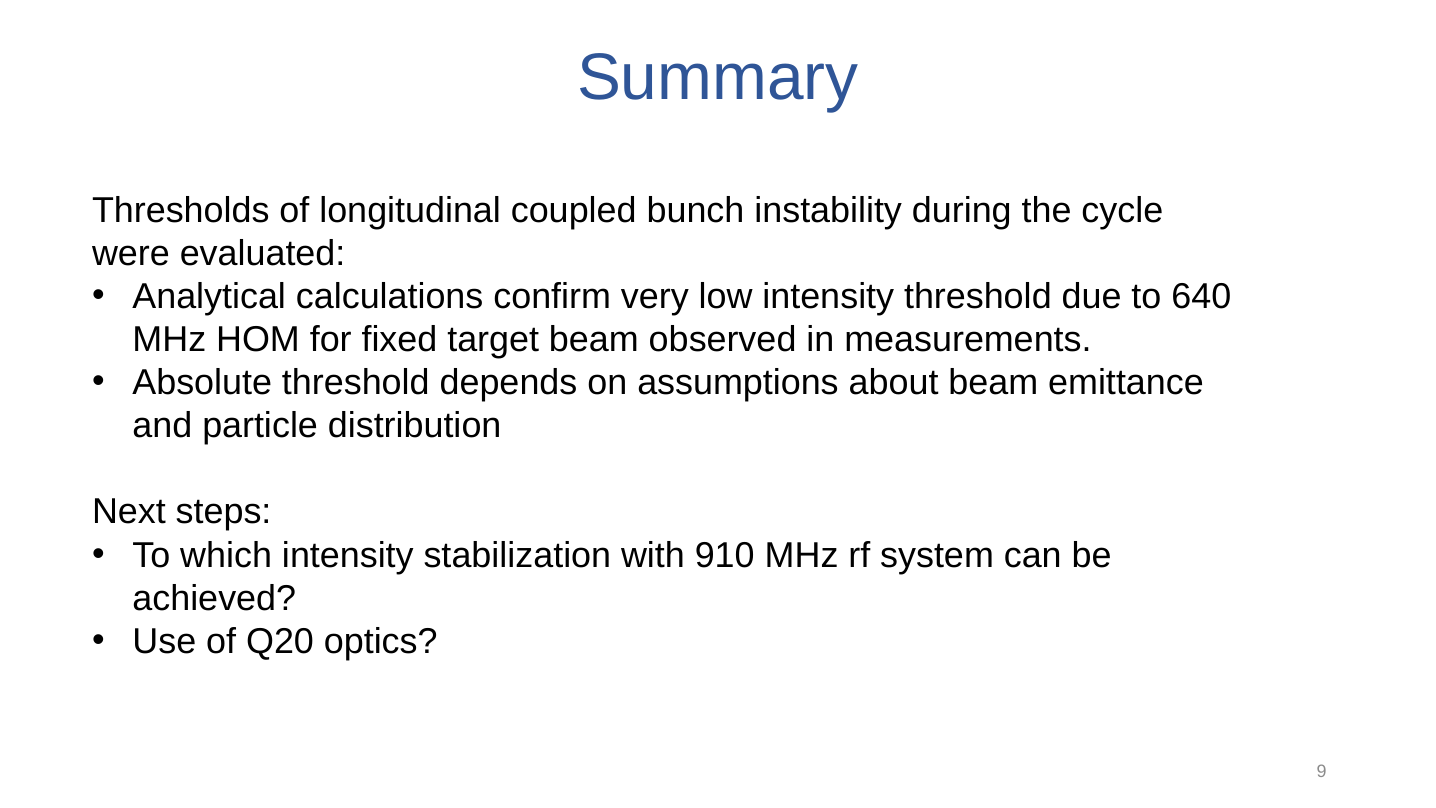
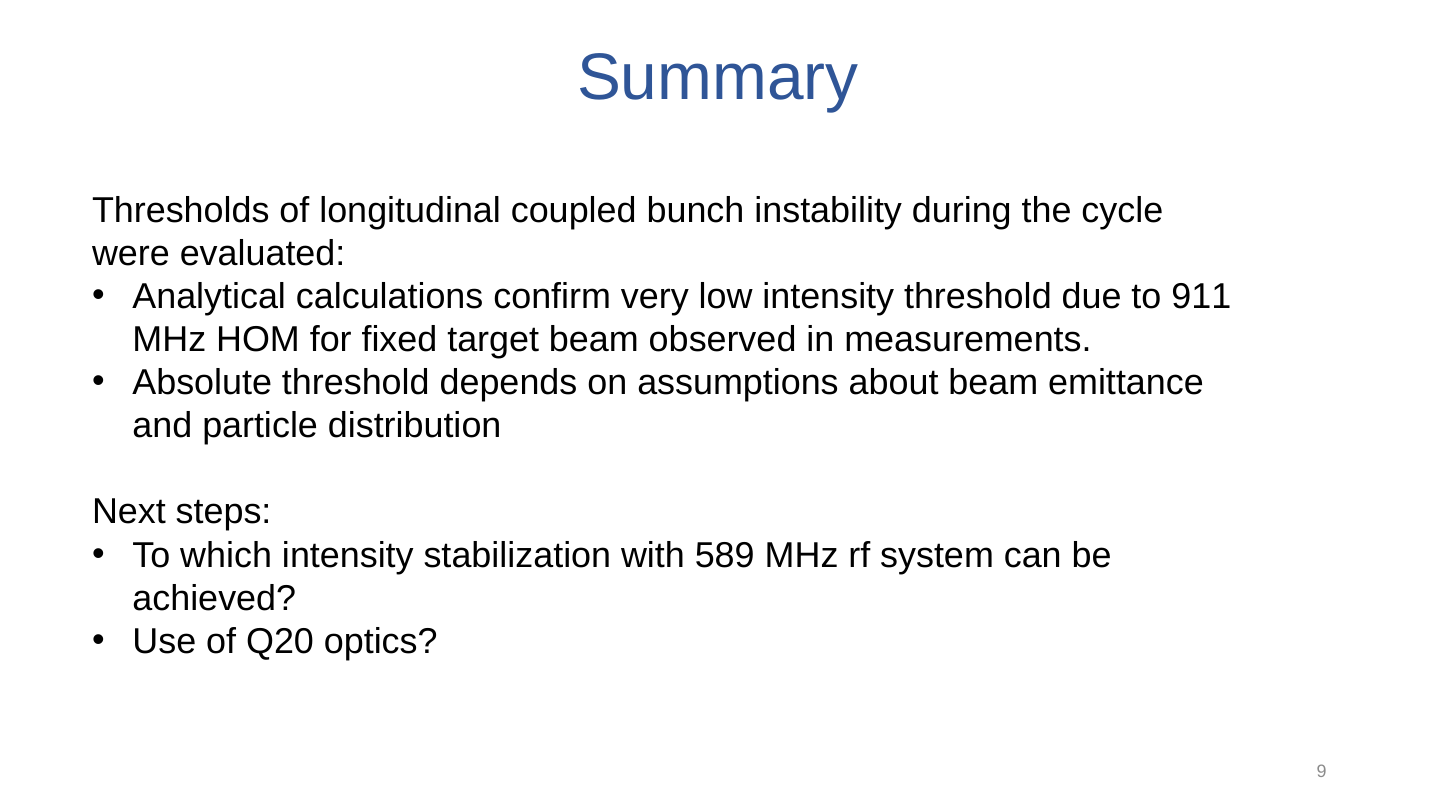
640: 640 -> 911 (1201, 297)
910: 910 -> 589 (725, 555)
